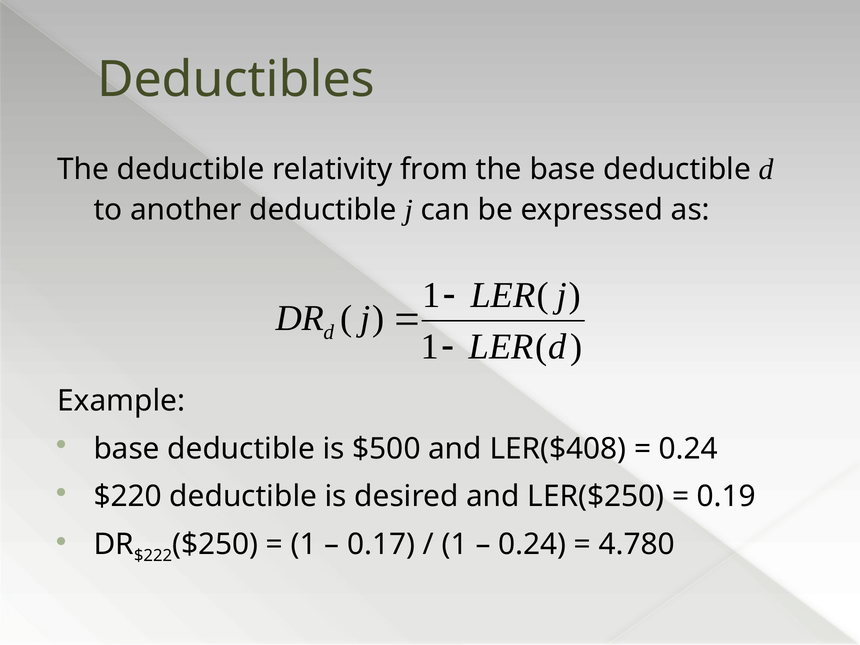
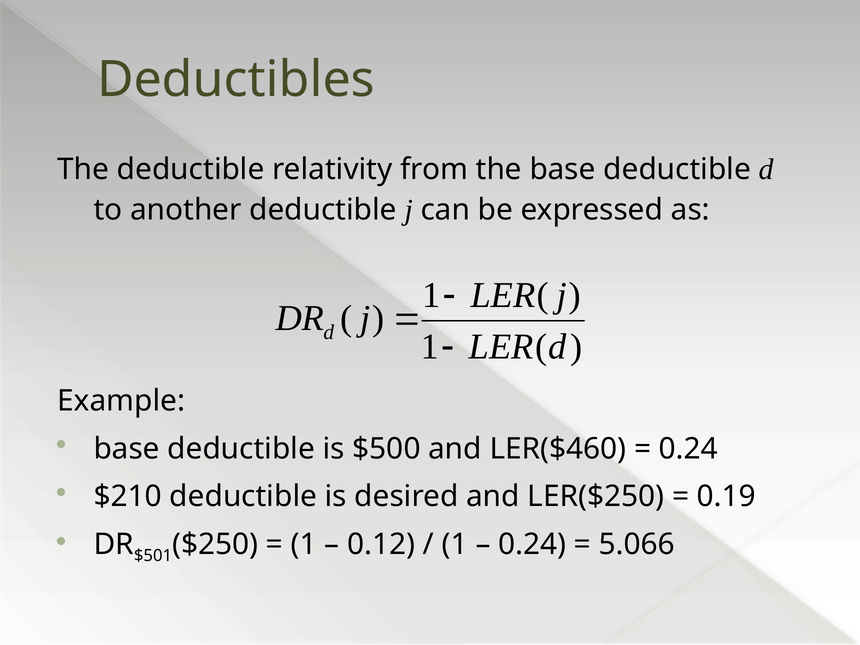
LER($408: LER($408 -> LER($460 (558, 449)
$220: $220 -> $210 (128, 497)
$222: $222 -> $501 (153, 556)
0.17: 0.17 -> 0.12 (381, 544)
4.780: 4.780 -> 5.066 (637, 544)
